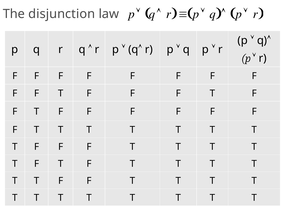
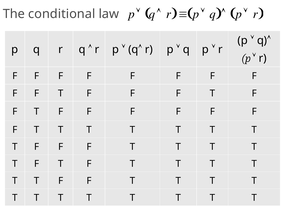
disjunction: disjunction -> conditional (62, 14)
